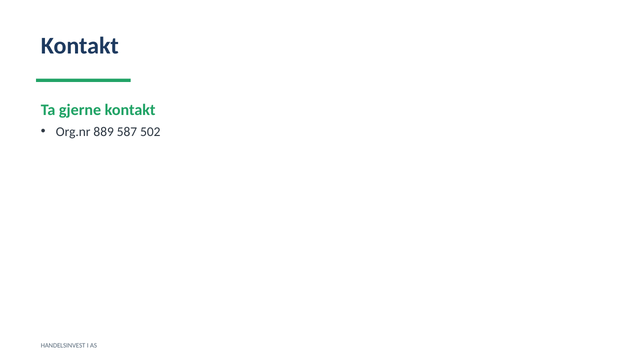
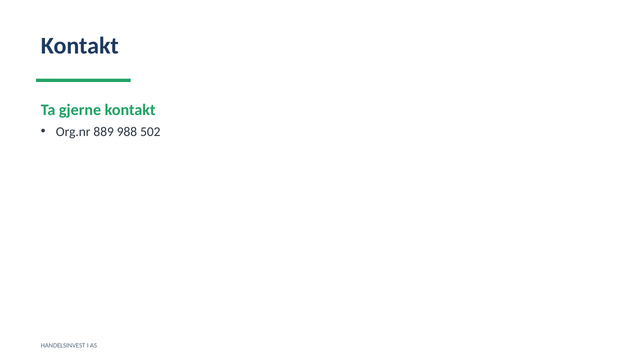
587: 587 -> 988 (127, 132)
